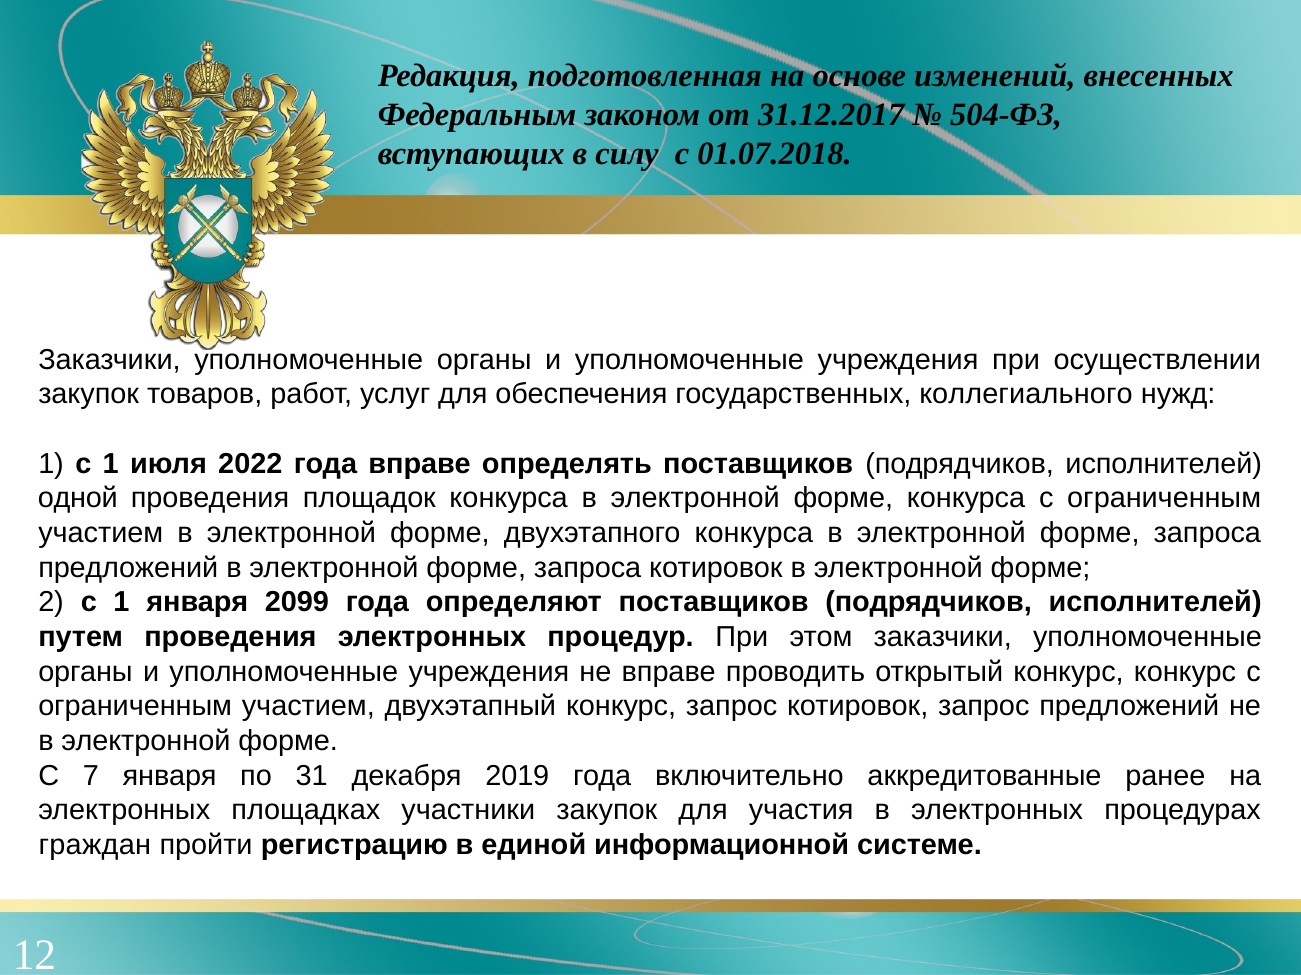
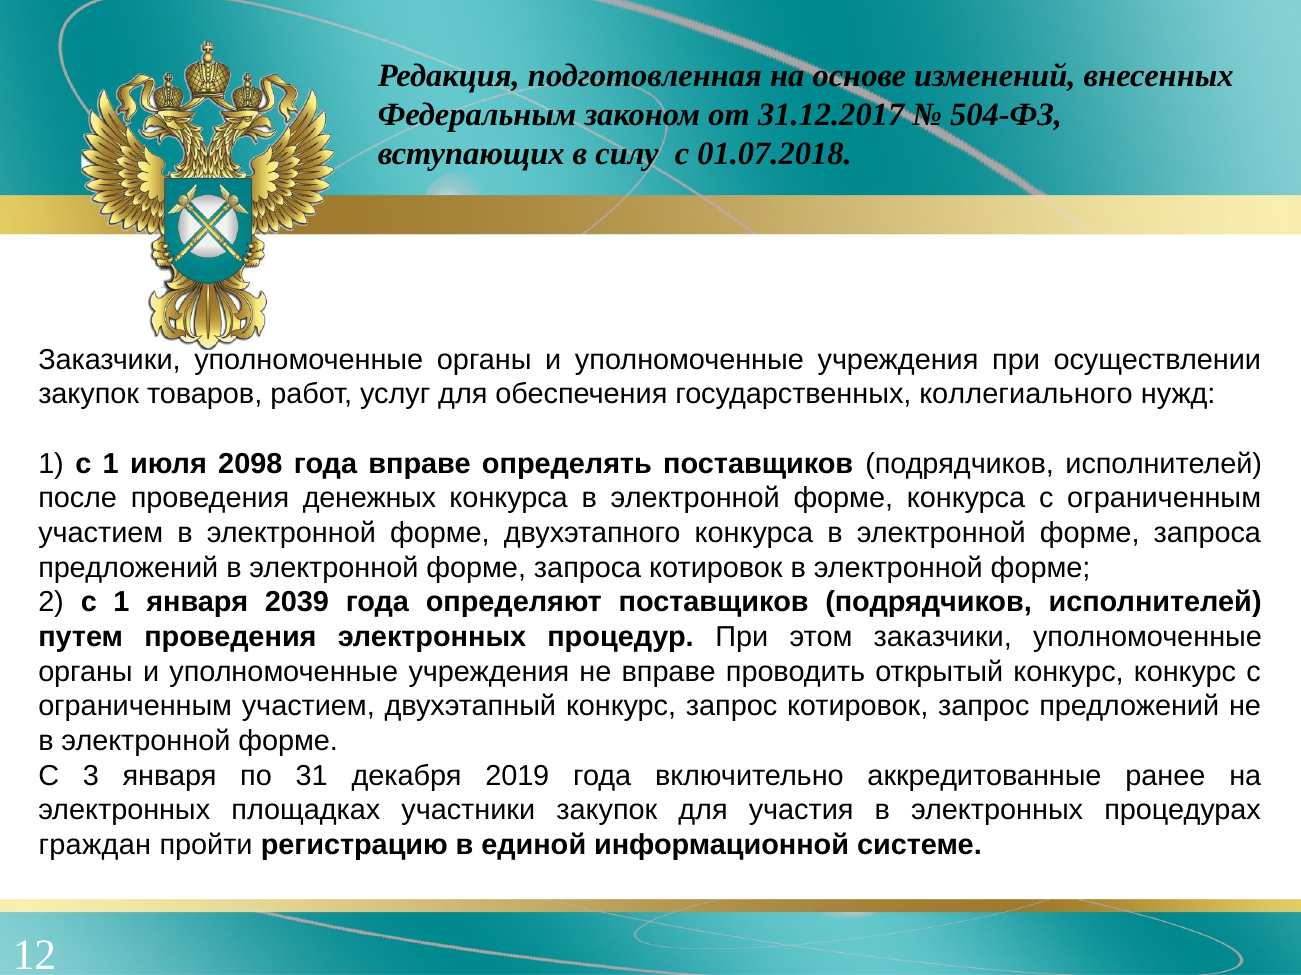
2022: 2022 -> 2098 (250, 464)
одной: одной -> после (78, 499)
площадок: площадок -> денежных (369, 499)
2099: 2099 -> 2039 (297, 603)
7: 7 -> 3 (91, 776)
